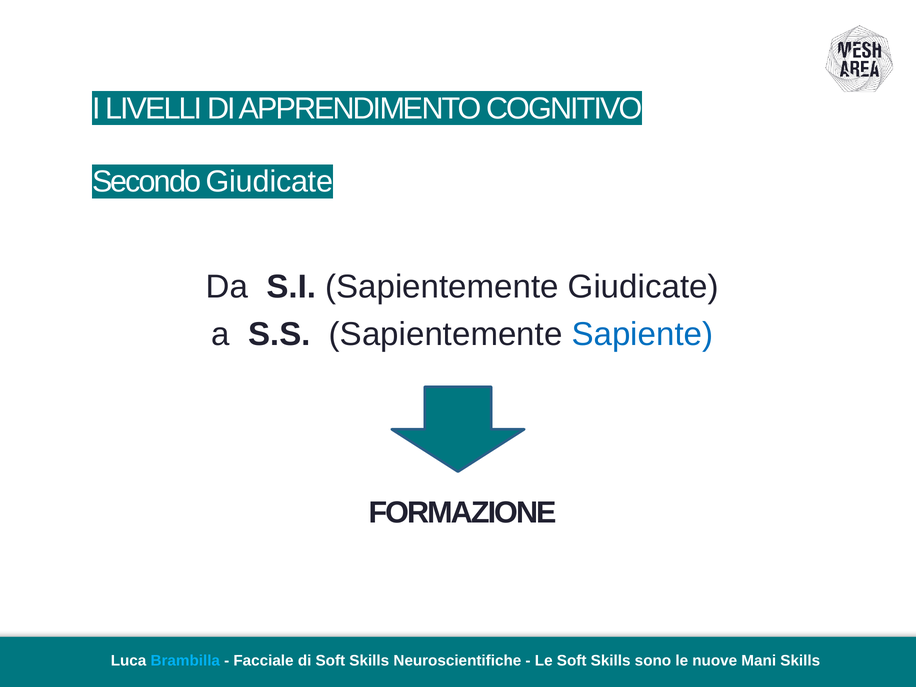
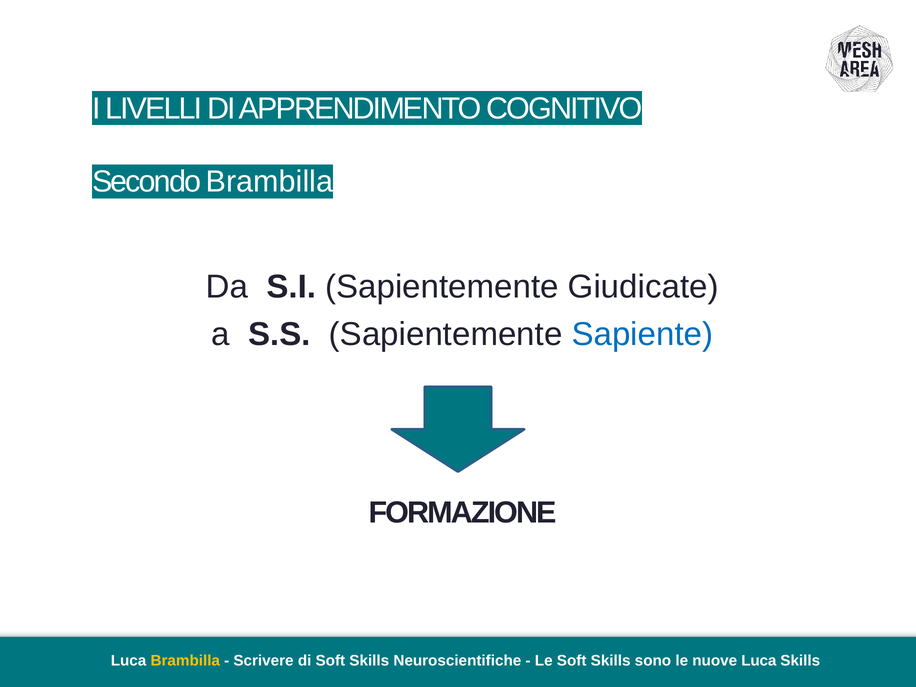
Secondo Giudicate: Giudicate -> Brambilla (269, 182)
Brambilla colour: light blue -> yellow (185, 661)
Facciale: Facciale -> Scrivere (263, 661)
nuove Mani: Mani -> Luca (759, 661)
